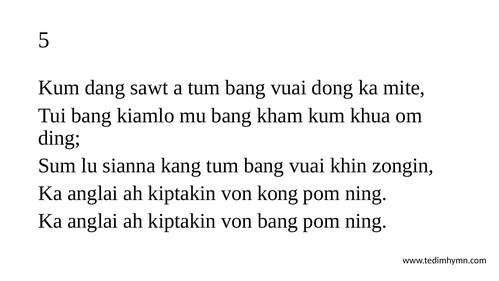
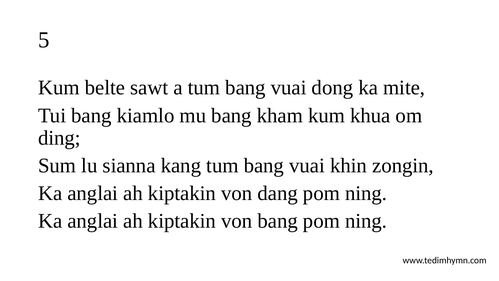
dang: dang -> belte (105, 88)
kong: kong -> dang (278, 193)
